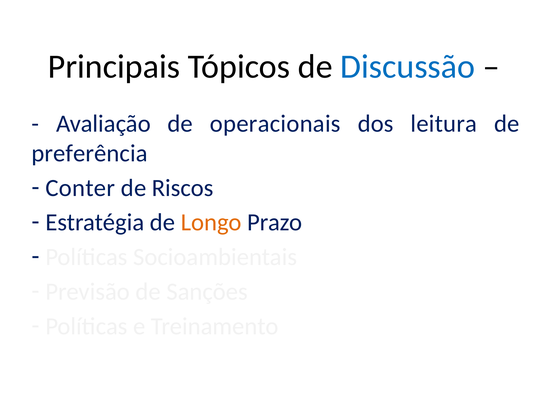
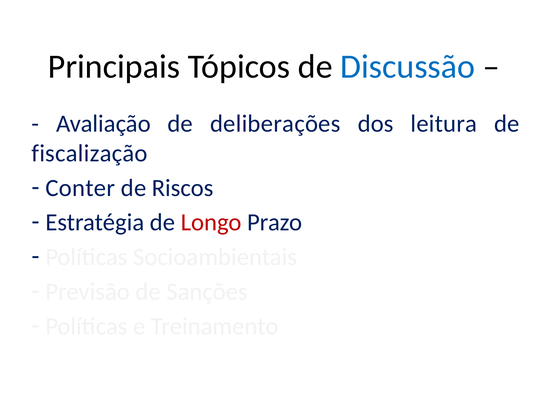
operacionais: operacionais -> deliberações (275, 124)
preferência: preferência -> fiscalização (90, 153)
Longo colour: orange -> red (211, 222)
